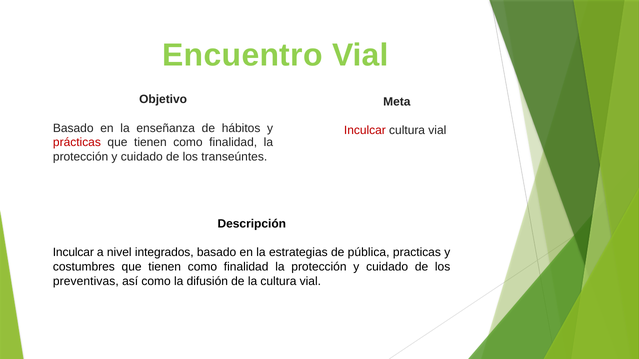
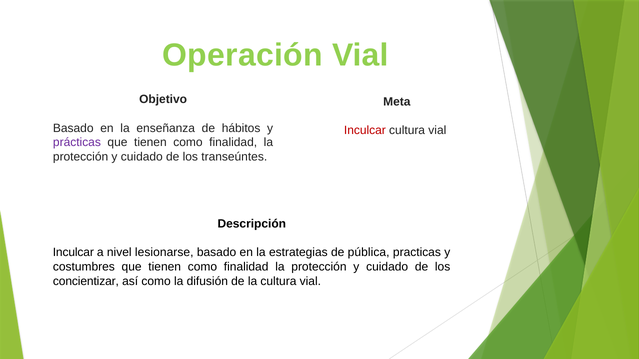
Encuentro: Encuentro -> Operación (242, 55)
prácticas colour: red -> purple (77, 143)
integrados: integrados -> lesionarse (164, 253)
preventivas: preventivas -> concientizar (86, 282)
